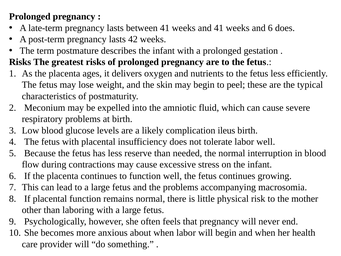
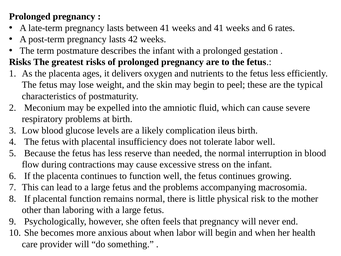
6 does: does -> rates (285, 28)
